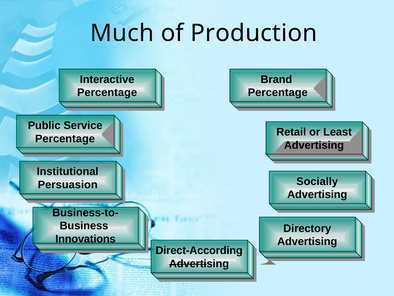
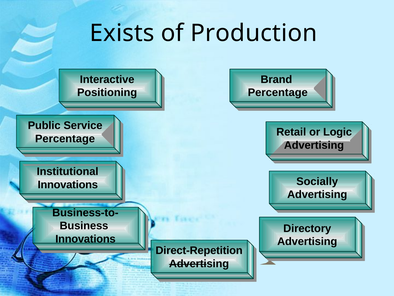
Much: Much -> Exists (122, 33)
Percentage: Percentage -> Positioning (107, 92)
Least: Least -> Logic (338, 132)
Persuasion: Persuasion -> Innovations (68, 184)
Direct-According: Direct-According -> Direct-Repetition (199, 250)
